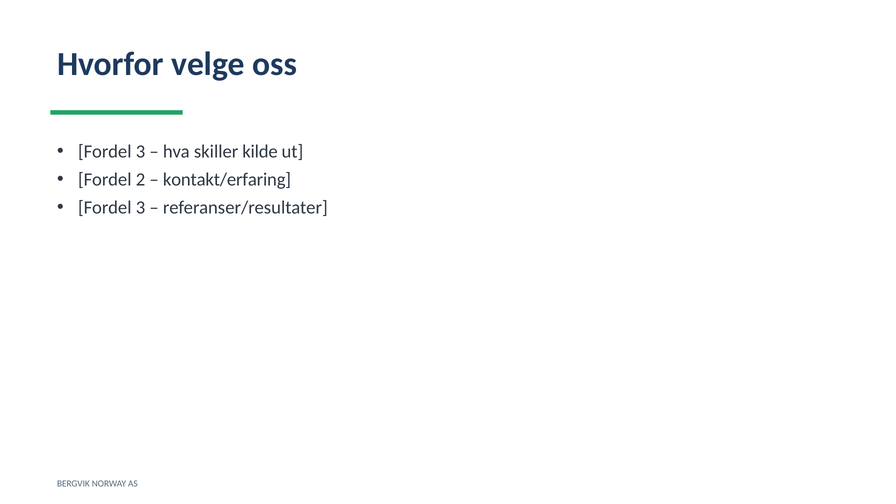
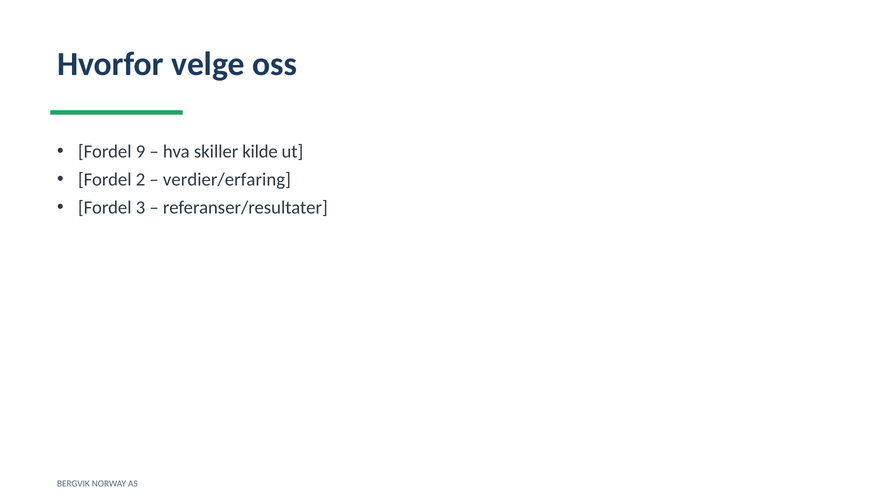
3: 3 -> 9 (141, 152)
kontakt/erfaring: kontakt/erfaring -> verdier/erfaring (227, 180)
